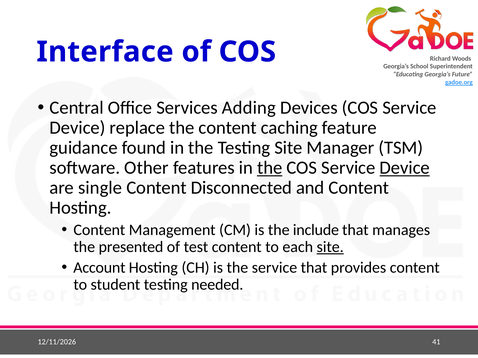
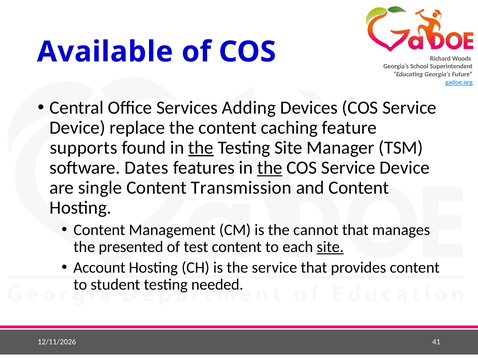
Interface: Interface -> Available (105, 52)
guidance: guidance -> supports (83, 148)
the underline: none -> present (201, 148)
Other: Other -> Dates (146, 168)
Device underline: present -> none (405, 168)
Disconnected: Disconnected -> Transmission (241, 188)
include: include -> cannot (316, 230)
